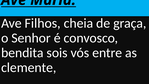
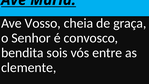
Filhos: Filhos -> Vosso (43, 23)
